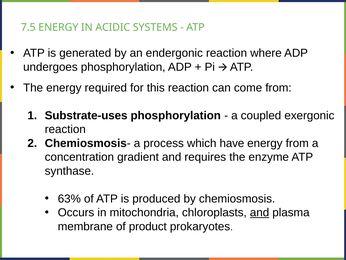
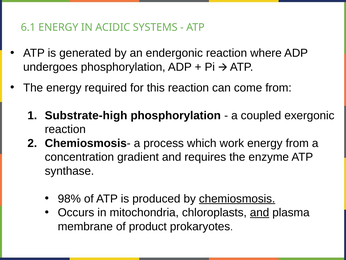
7.5: 7.5 -> 6.1 (28, 27)
Substrate-uses: Substrate-uses -> Substrate-high (86, 115)
have: have -> work (232, 143)
63%: 63% -> 98% (69, 198)
chemiosmosis underline: none -> present (237, 198)
